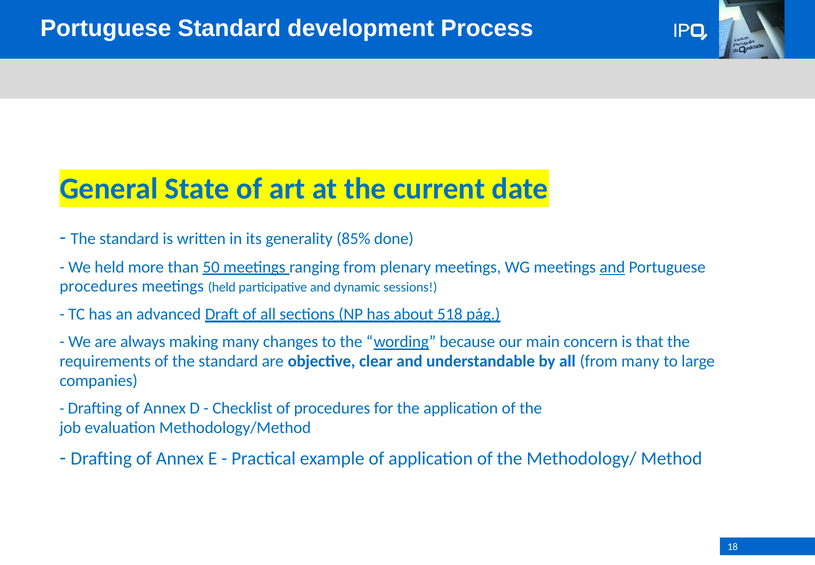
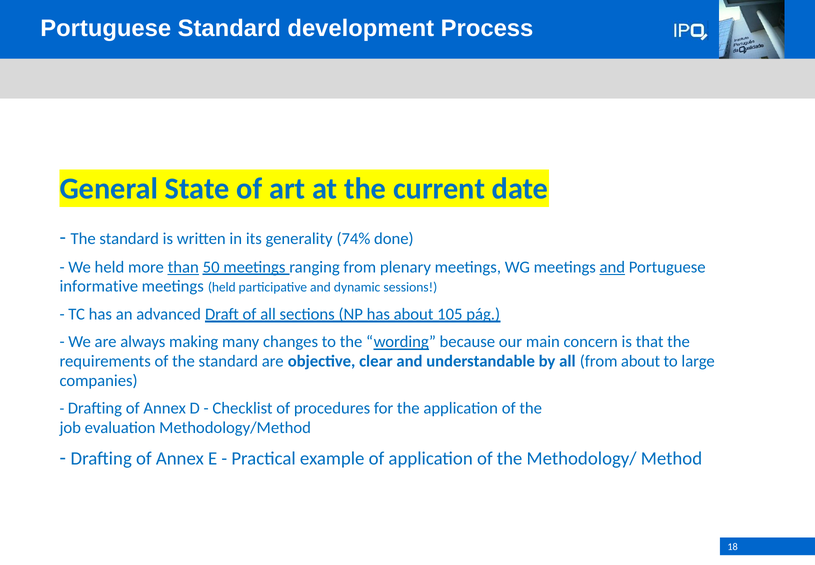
85%: 85% -> 74% (353, 238)
than underline: none -> present (183, 267)
procedures: procedures -> informative (99, 286)
518: 518 -> 105 (450, 314)
from many: many -> about (641, 361)
